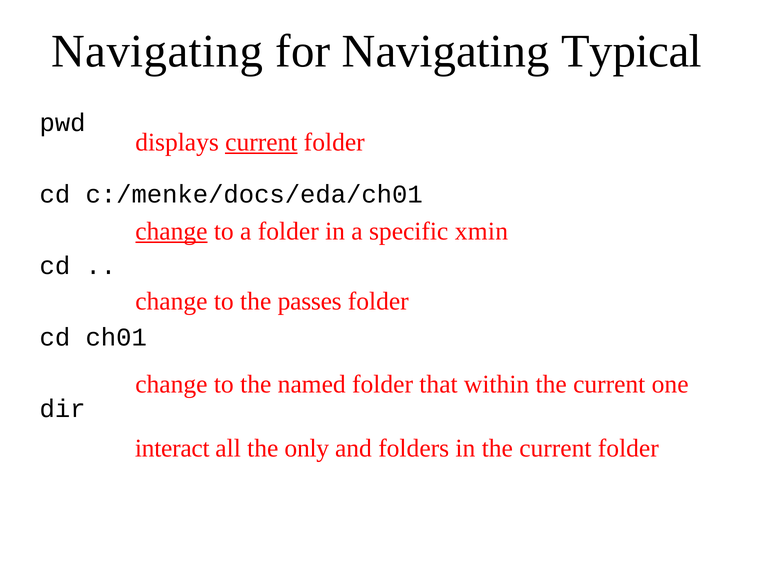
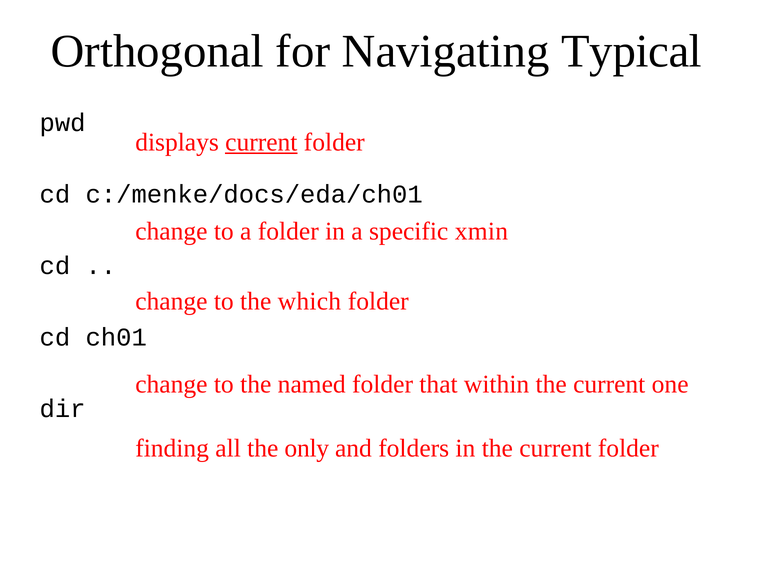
Navigating: Navigating -> Orthogonal (157, 51)
change underline: present -> none (171, 232)
passes: passes -> which (309, 302)
interact: interact -> finding (172, 449)
